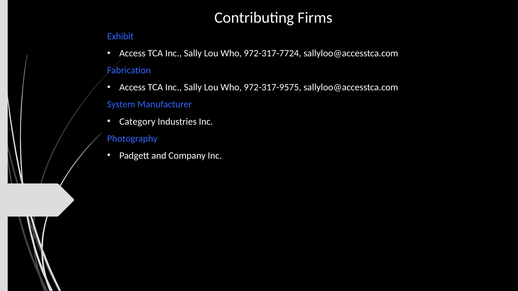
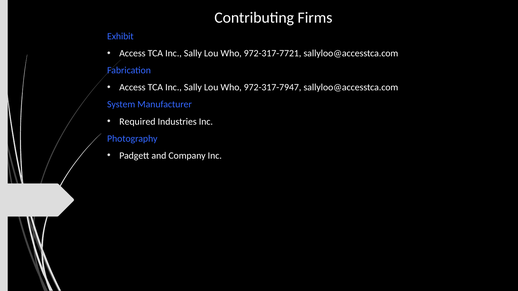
972-317-7724: 972-317-7724 -> 972-317-7721 (273, 53)
972-317-9575: 972-317-9575 -> 972-317-7947 (273, 88)
Category: Category -> Required (137, 122)
